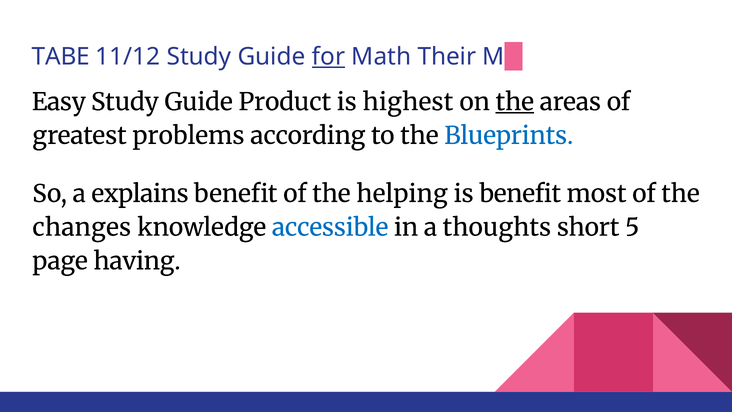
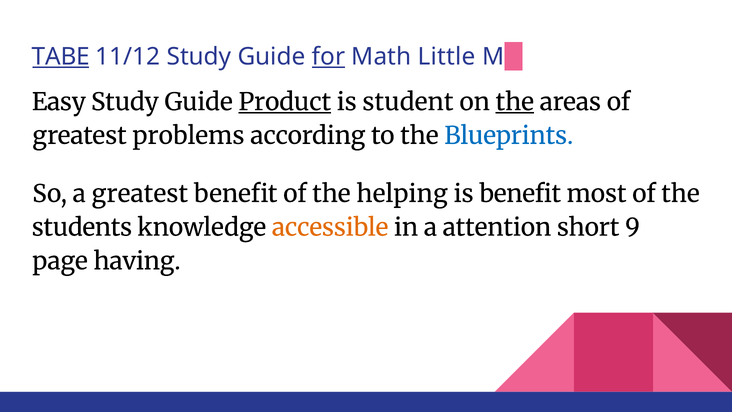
TABE underline: none -> present (61, 56)
Their: Their -> Little (447, 56)
Product underline: none -> present (285, 102)
highest: highest -> student (408, 102)
a explains: explains -> greatest (140, 194)
changes: changes -> students (82, 228)
accessible colour: blue -> orange (330, 228)
thoughts: thoughts -> attention (497, 228)
5: 5 -> 9 (632, 228)
